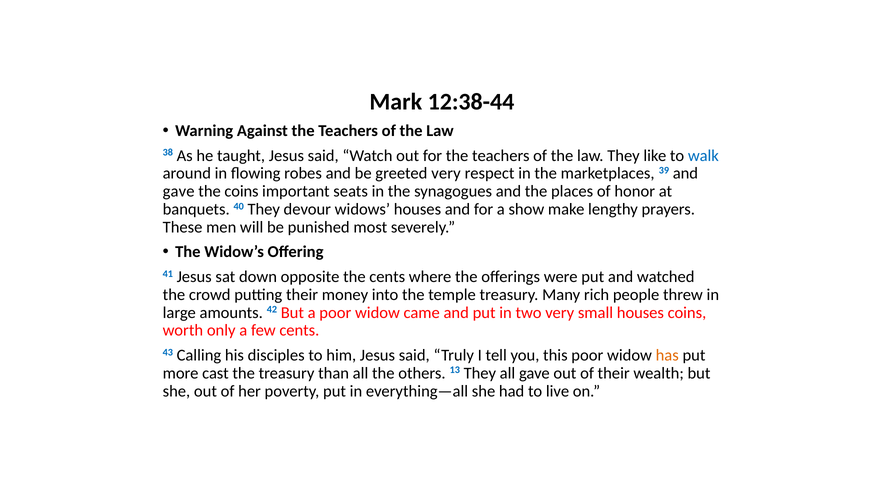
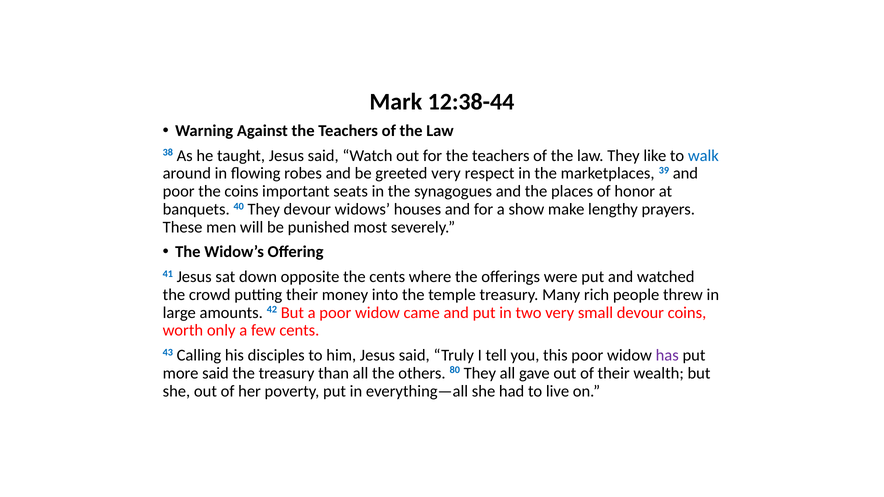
gave: gave -> poor (179, 191)
small houses: houses -> devour (640, 313)
has colour: orange -> purple (667, 355)
more cast: cast -> said (215, 373)
13: 13 -> 80 (455, 370)
